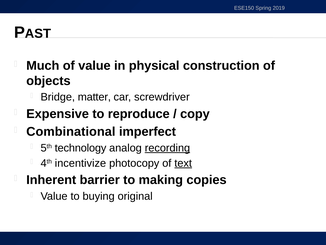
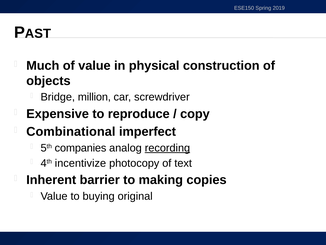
matter: matter -> million (94, 97)
technology: technology -> companies (81, 148)
text underline: present -> none (183, 163)
